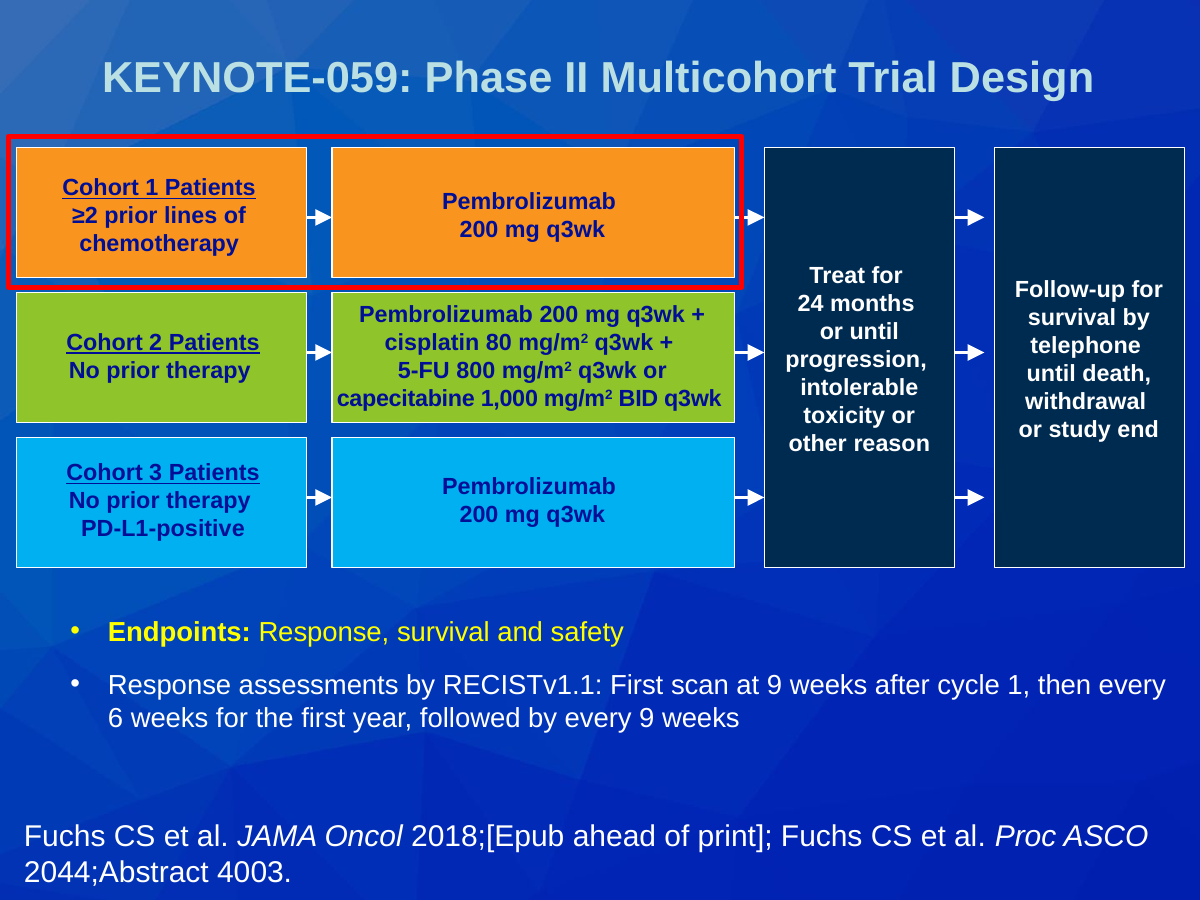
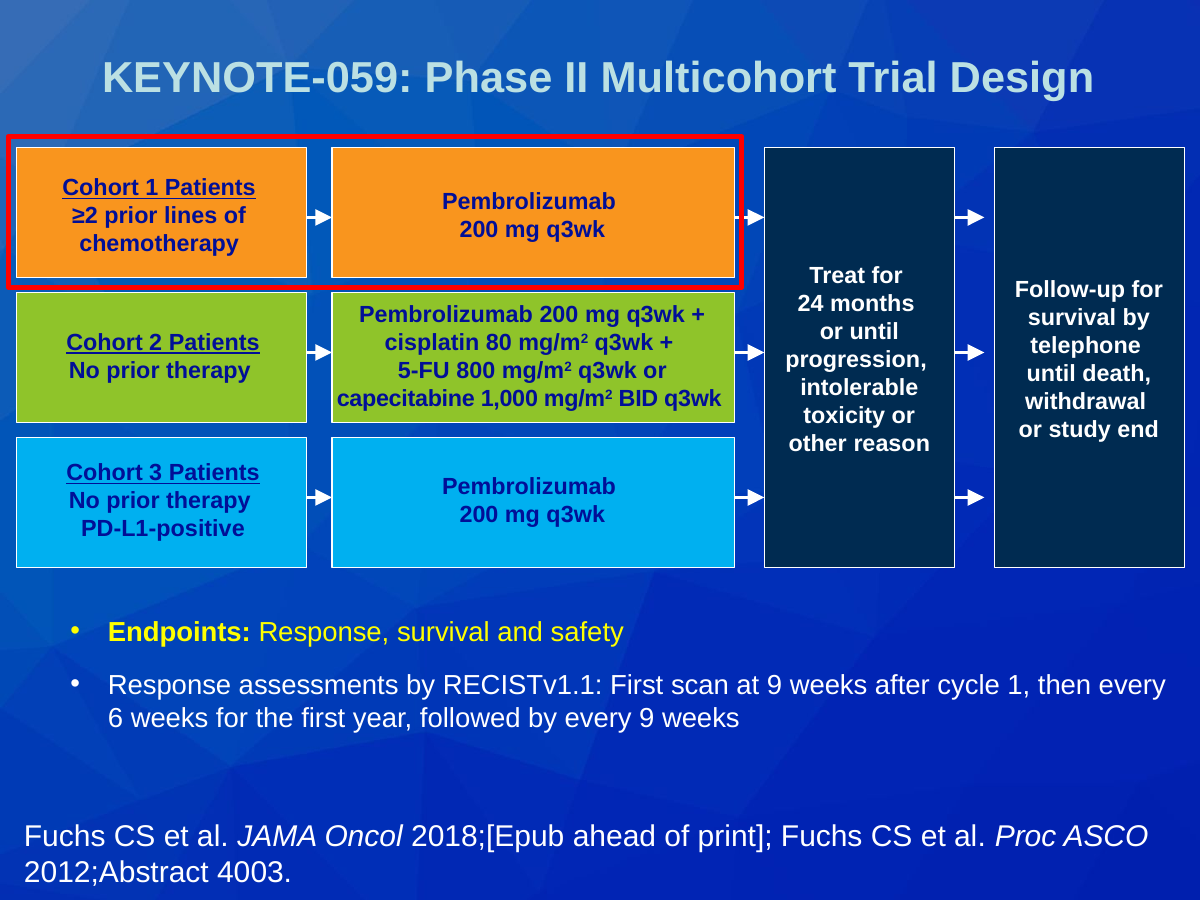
2044;Abstract: 2044;Abstract -> 2012;Abstract (116, 872)
